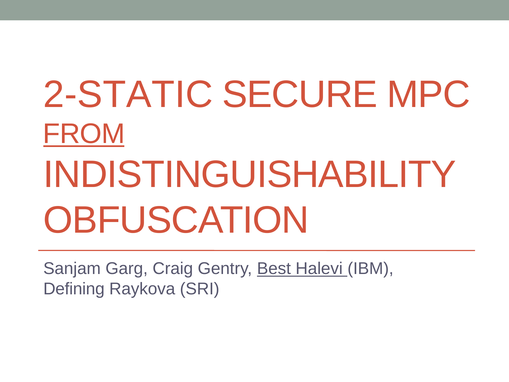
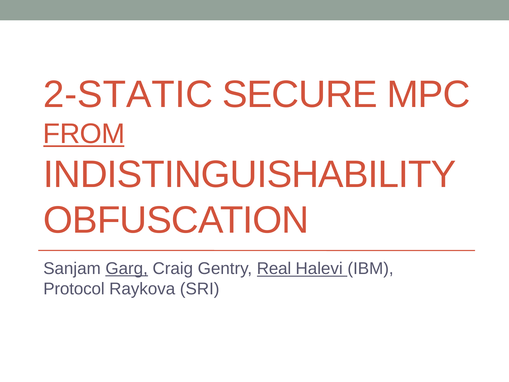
Garg underline: none -> present (127, 268)
Best: Best -> Real (274, 268)
Defining: Defining -> Protocol (74, 289)
